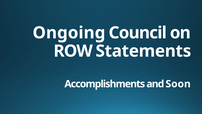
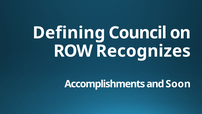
Ongoing: Ongoing -> Defining (69, 33)
Statements: Statements -> Recognizes (143, 51)
